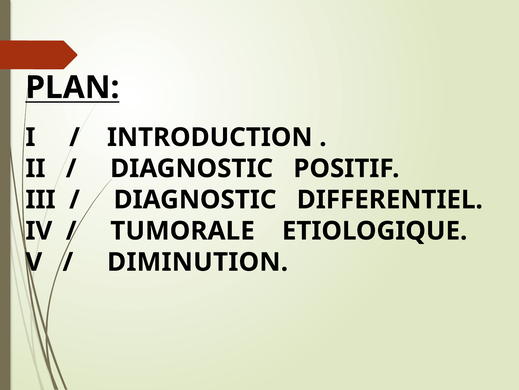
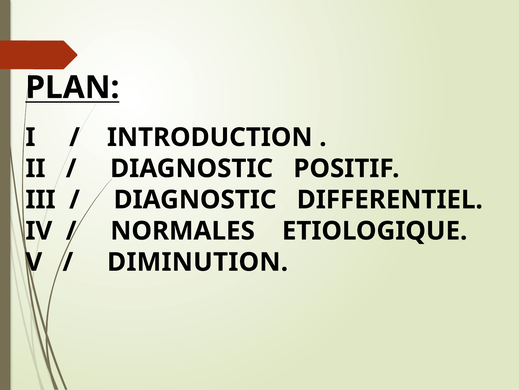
TUMORALE: TUMORALE -> NORMALES (183, 231)
